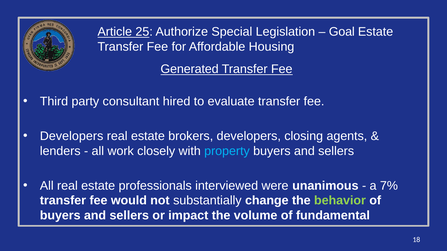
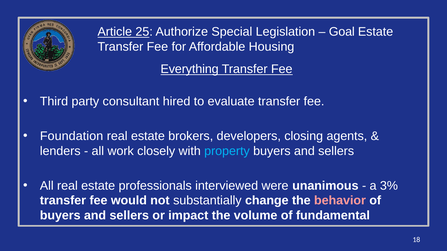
Generated: Generated -> Everything (190, 69)
Developers: Developers -> Foundation (72, 136)
7%: 7% -> 3% (389, 186)
behavior colour: light green -> pink (340, 201)
